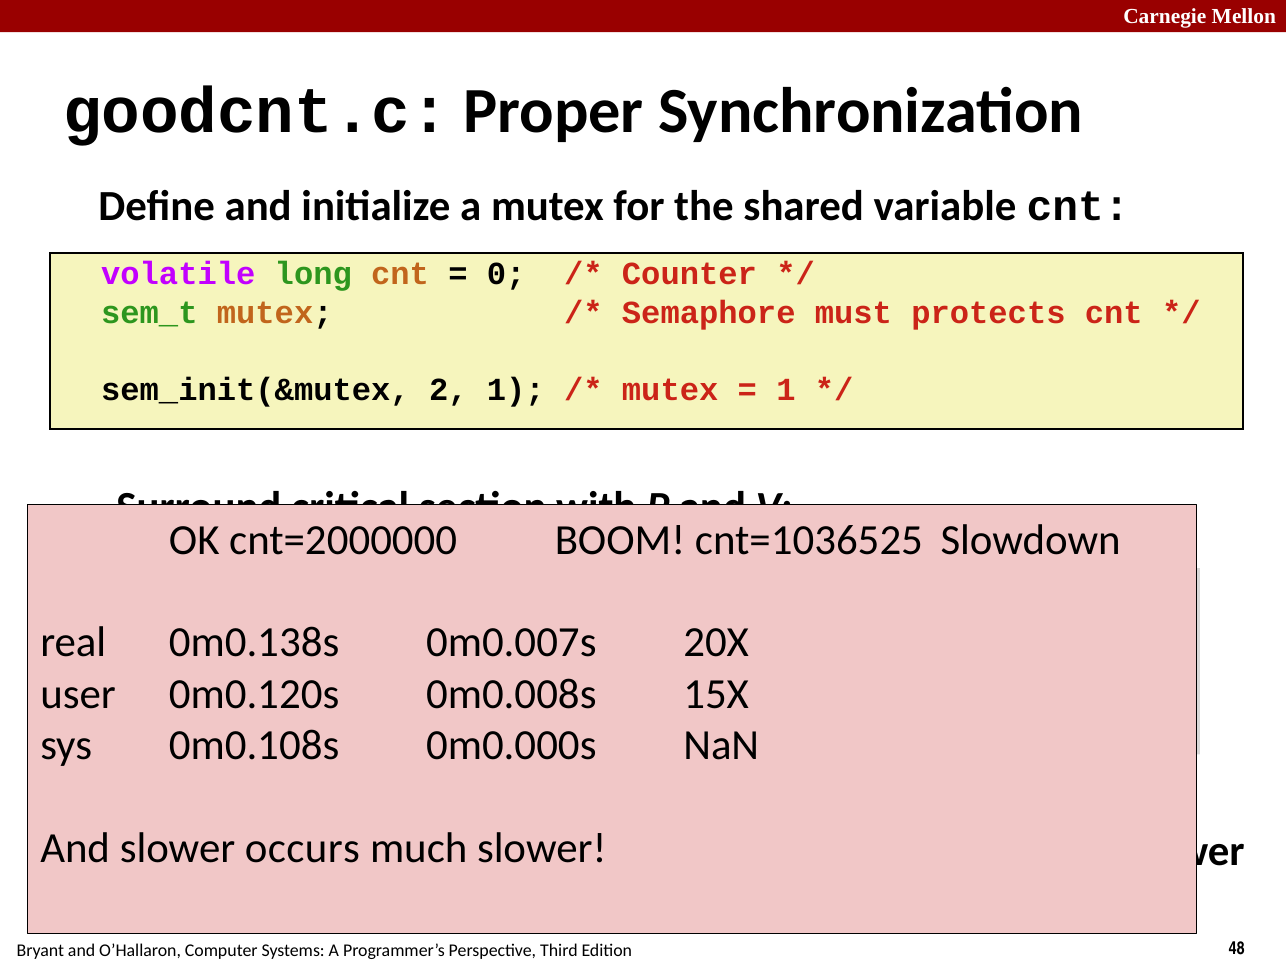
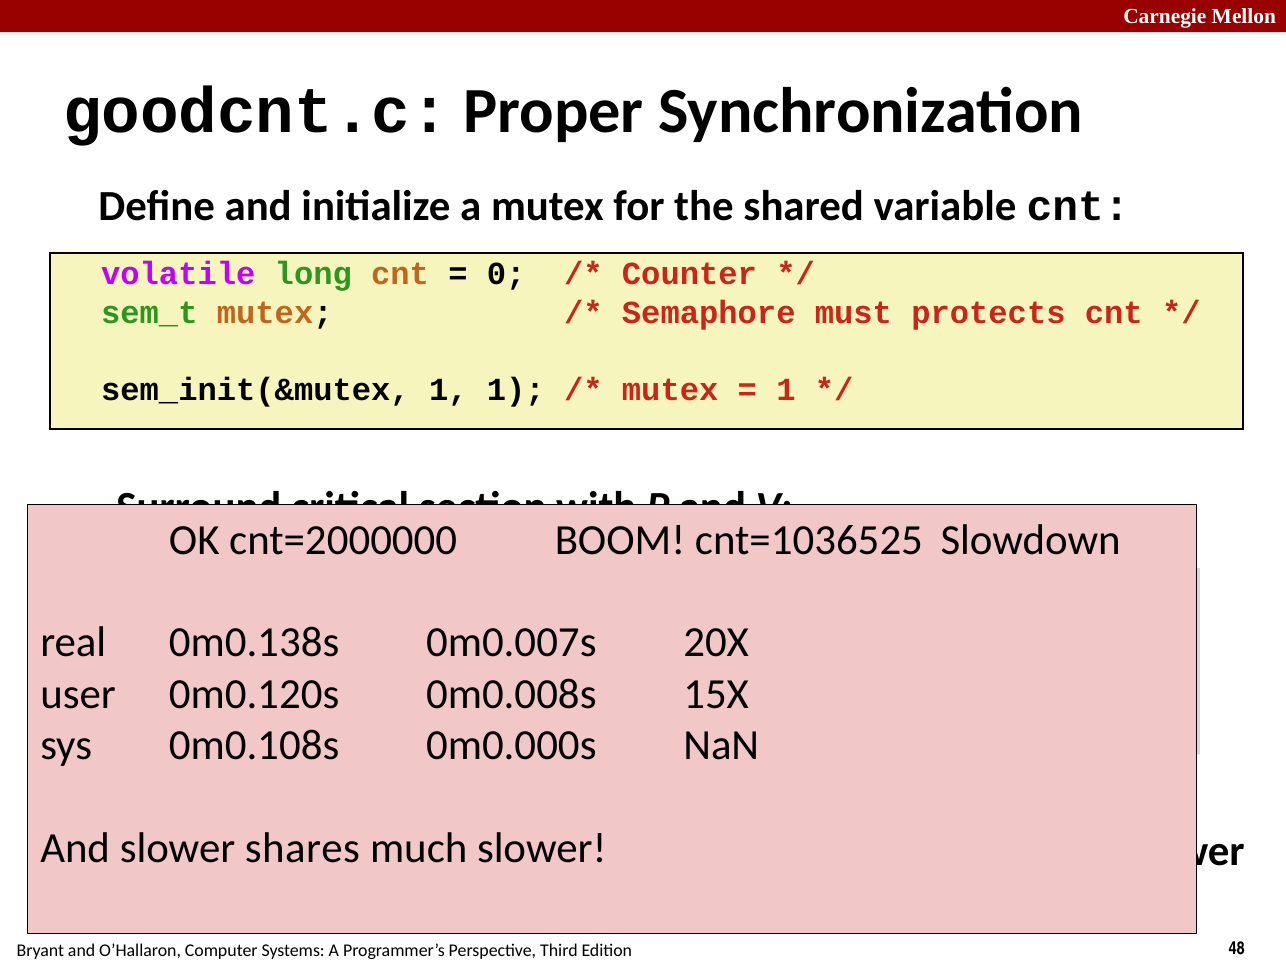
sem_init(&mutex 2: 2 -> 1 (448, 390)
occurs: occurs -> shares (302, 848)
